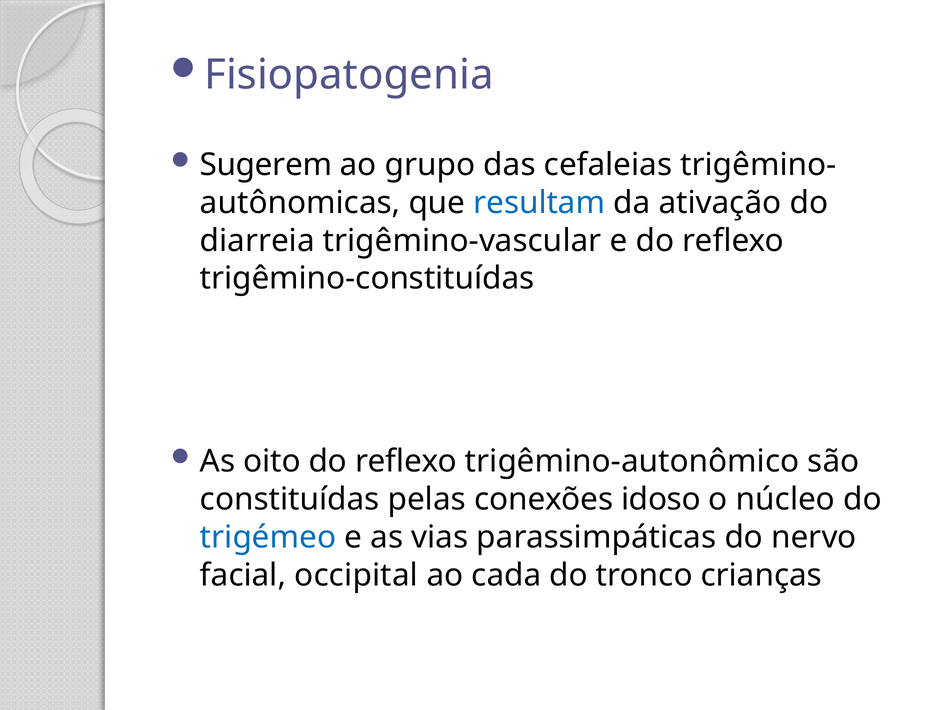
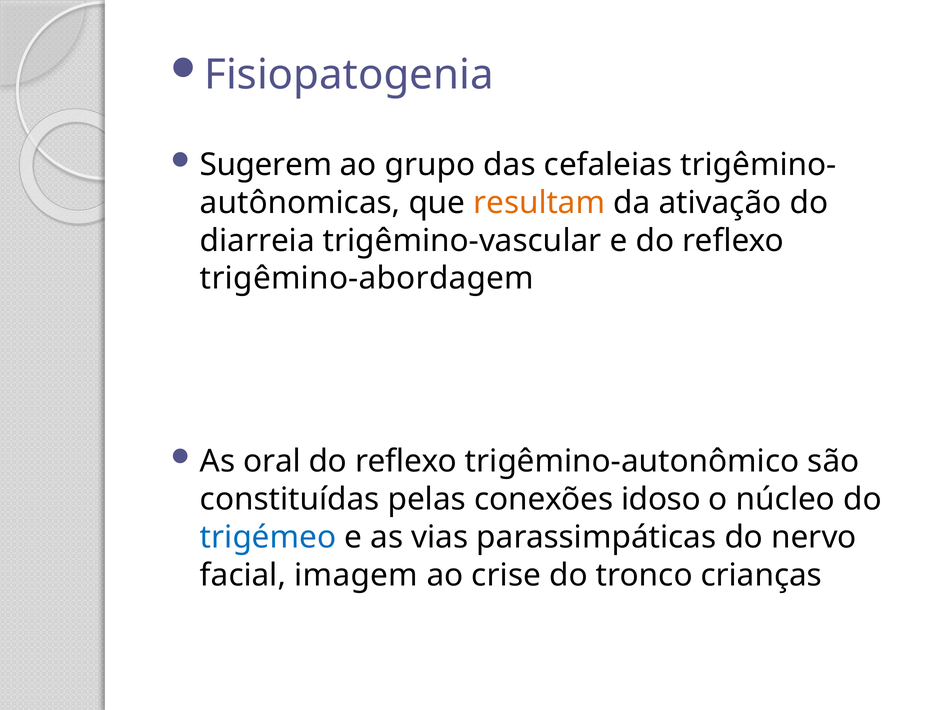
resultam colour: blue -> orange (539, 203)
trigêmino-constituídas: trigêmino-constituídas -> trigêmino-abordagem (367, 279)
oito: oito -> oral (272, 462)
occipital: occipital -> imagem (356, 575)
cada: cada -> crise (506, 575)
